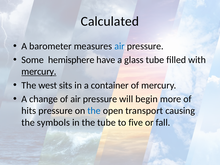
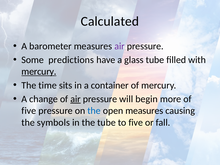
air colour: blue -> purple (120, 46)
hemisphere: hemisphere -> predictions (71, 60)
west: west -> time (48, 85)
air underline: none -> present (76, 99)
hits: hits -> five (29, 111)
open transport: transport -> measures (144, 111)
